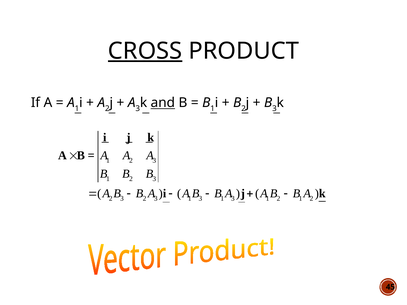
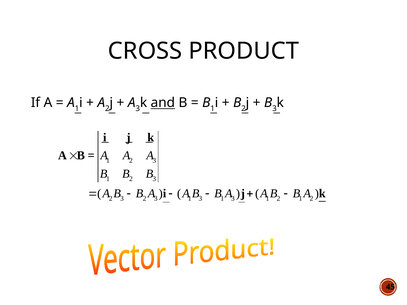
CROSS underline: present -> none (145, 51)
